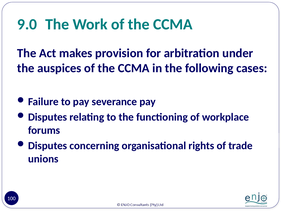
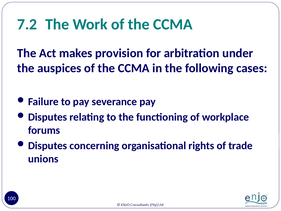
9.0: 9.0 -> 7.2 (27, 24)
